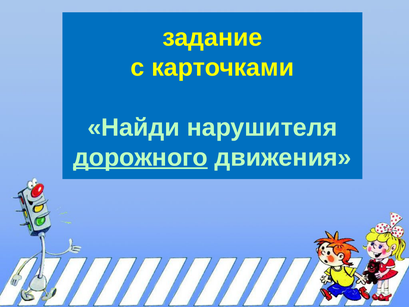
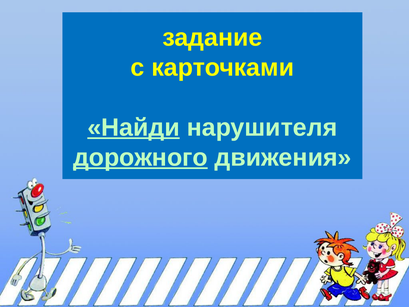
Найди underline: none -> present (134, 127)
